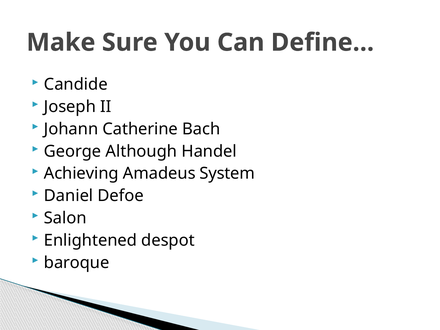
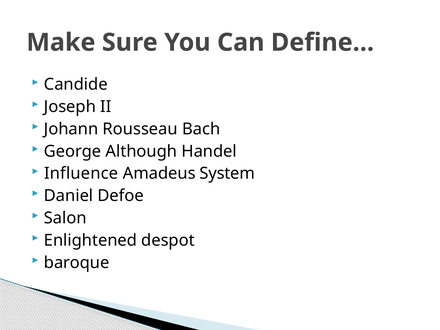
Catherine: Catherine -> Rousseau (140, 129)
Achieving: Achieving -> Influence (81, 174)
